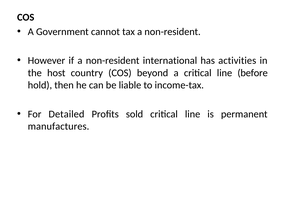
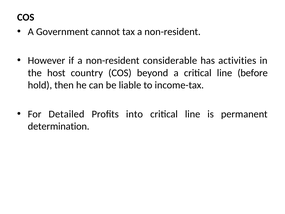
international: international -> considerable (170, 60)
sold: sold -> into (134, 114)
manufactures: manufactures -> determination (59, 126)
